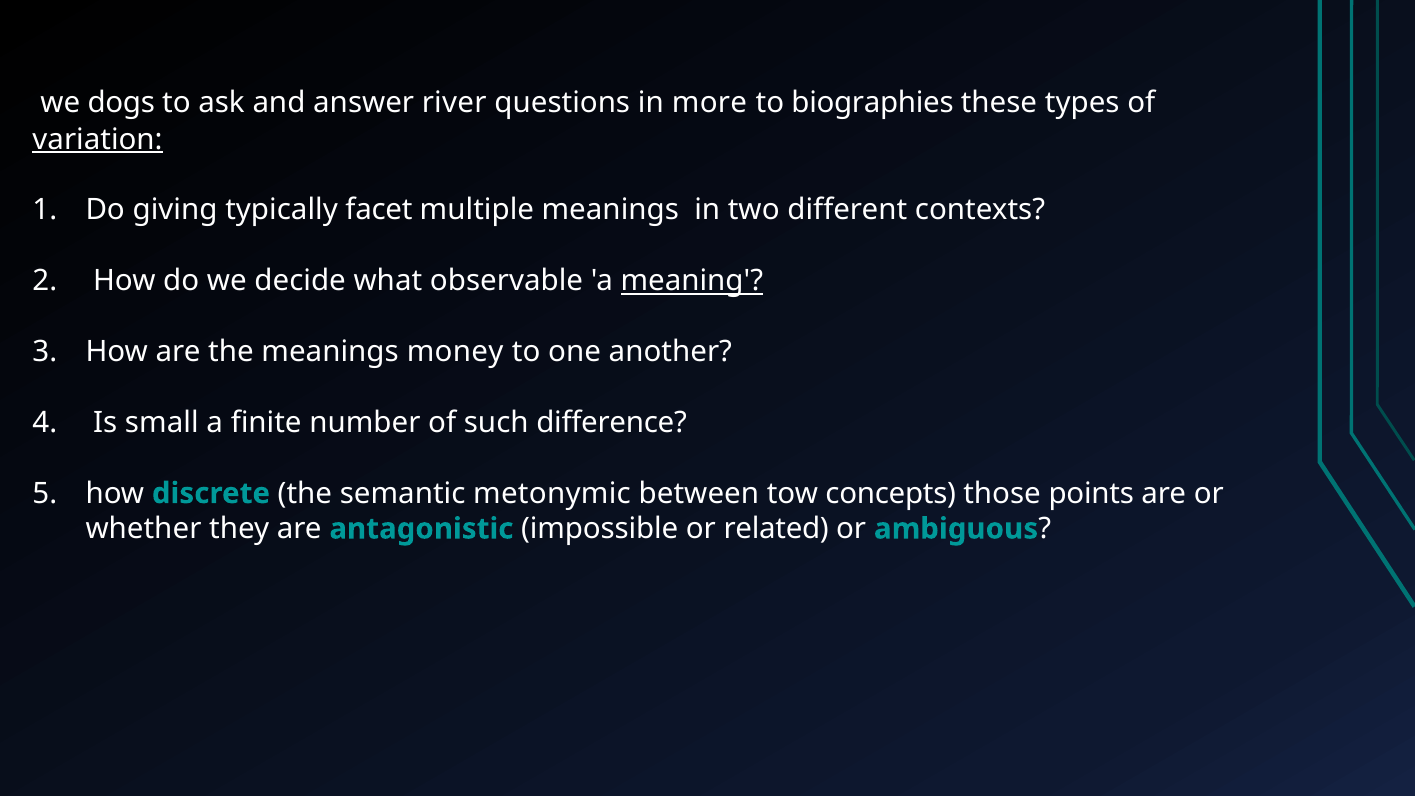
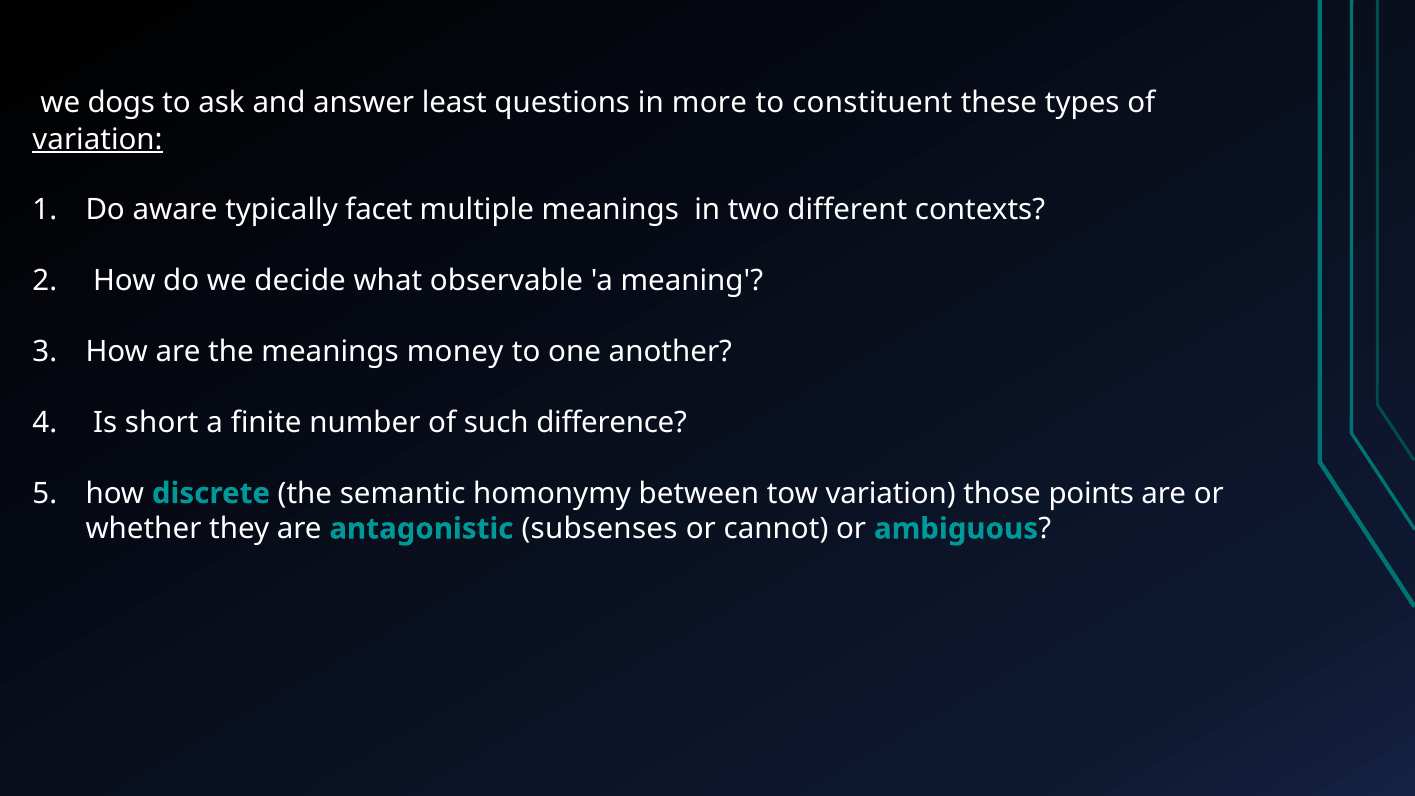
river: river -> least (454, 103)
biographies: biographies -> constituent (872, 103)
giving: giving -> aware (175, 210)
meaning underline: present -> none (692, 281)
small: small -> short (162, 423)
metonymic: metonymic -> homonymy (552, 493)
tow concepts: concepts -> variation (891, 493)
impossible: impossible -> subsenses (600, 529)
related: related -> cannot (776, 529)
